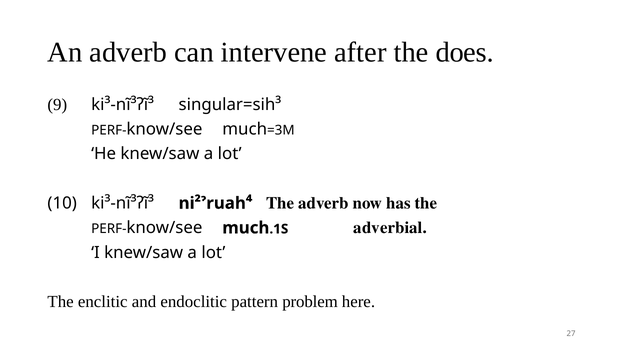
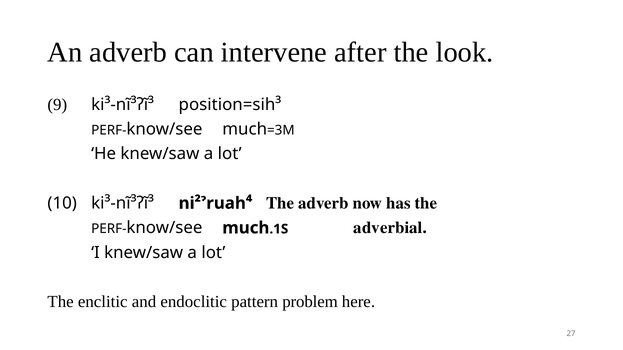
does: does -> look (465, 52)
singular=sih³: singular=sih³ -> position=sih³ (230, 105)
